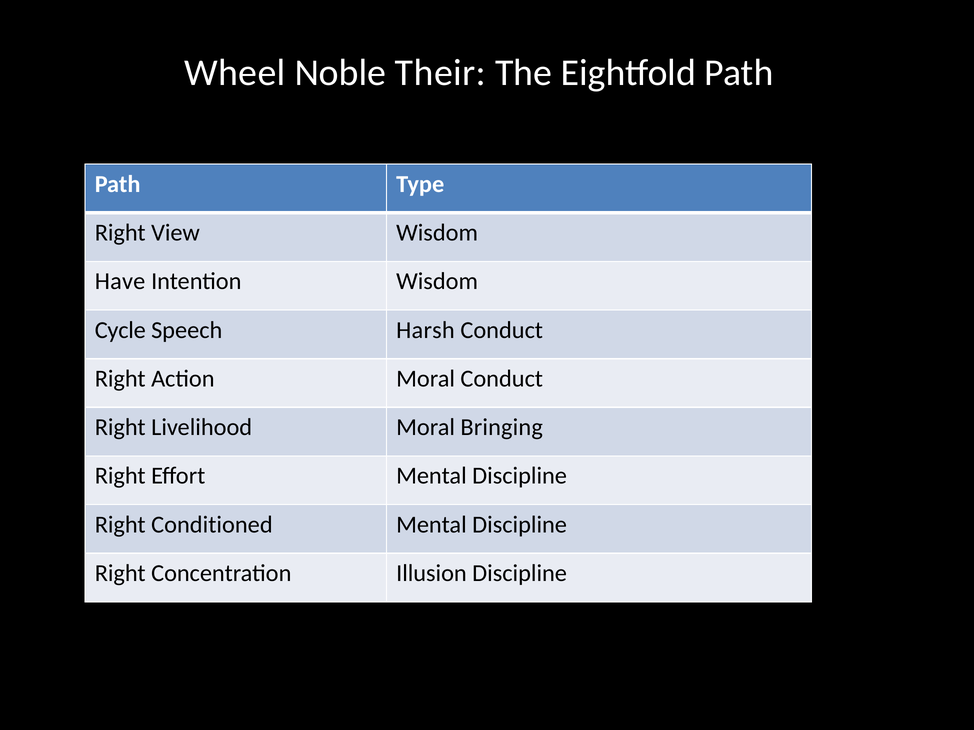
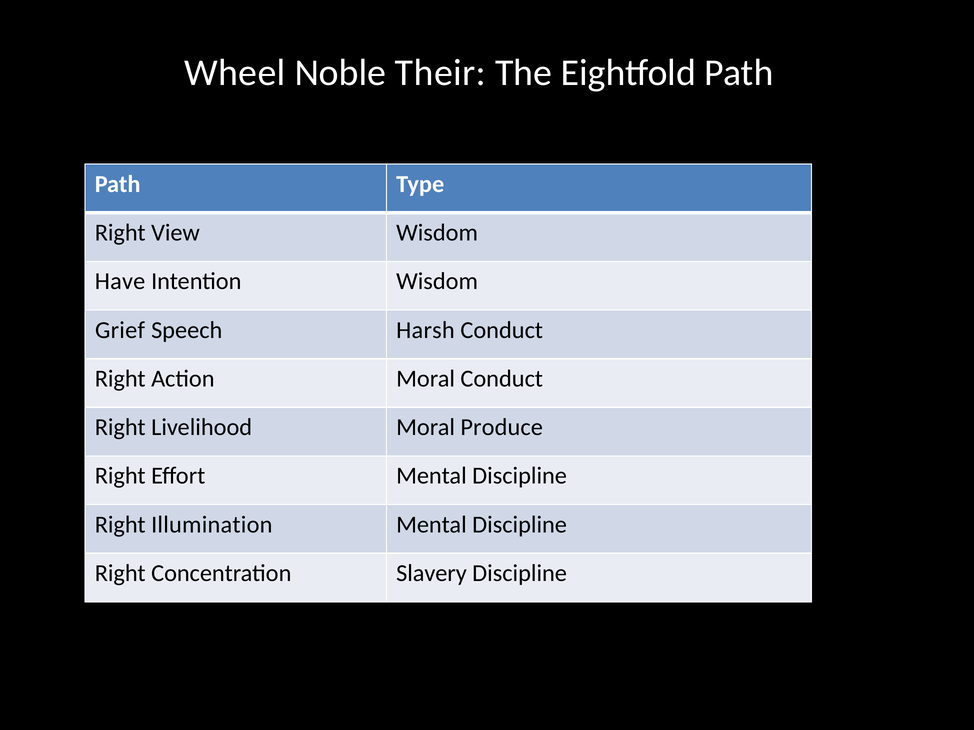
Cycle: Cycle -> Grief (120, 330)
Bringing: Bringing -> Produce (502, 428)
Conditioned: Conditioned -> Illumination (212, 525)
Illusion: Illusion -> Slavery (431, 574)
